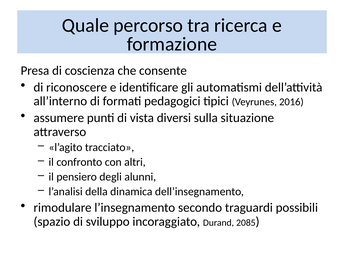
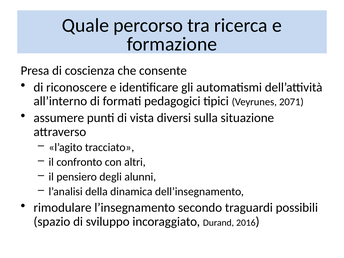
2016: 2016 -> 2071 (291, 102)
2085: 2085 -> 2016 (246, 223)
